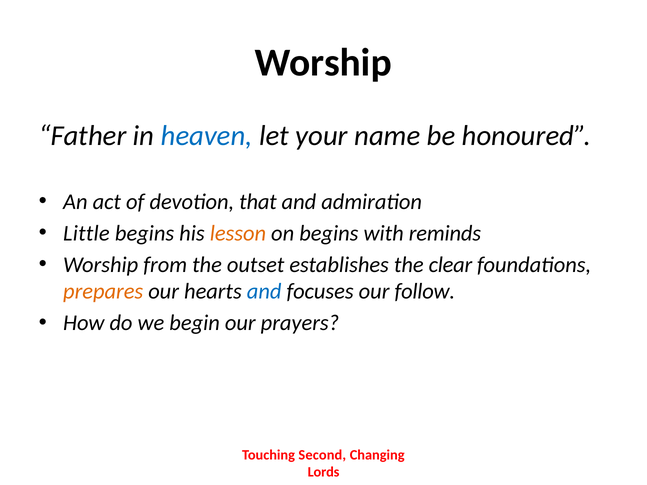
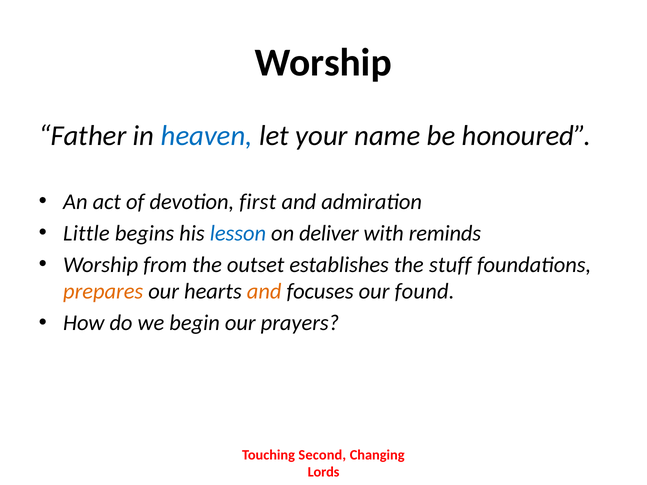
that: that -> first (258, 202)
lesson colour: orange -> blue (238, 233)
on begins: begins -> deliver (329, 233)
clear: clear -> stuff (450, 265)
and colour: blue -> orange (264, 292)
follow: follow -> found (425, 292)
